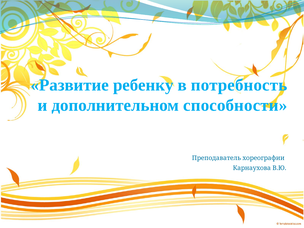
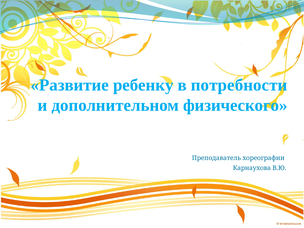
потребность: потребность -> потребности (239, 85)
способности: способности -> физического (235, 105)
